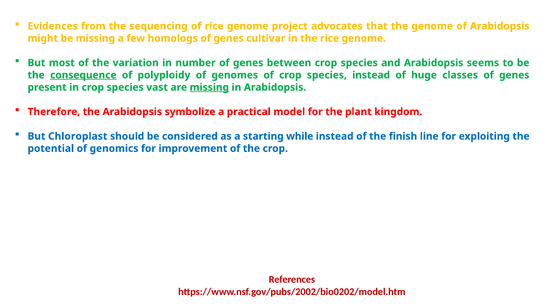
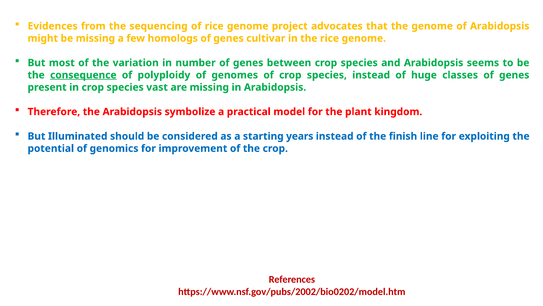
missing underline: present -> none (209, 87)
Chloroplast: Chloroplast -> Illuminated (78, 136)
while: while -> years (300, 136)
